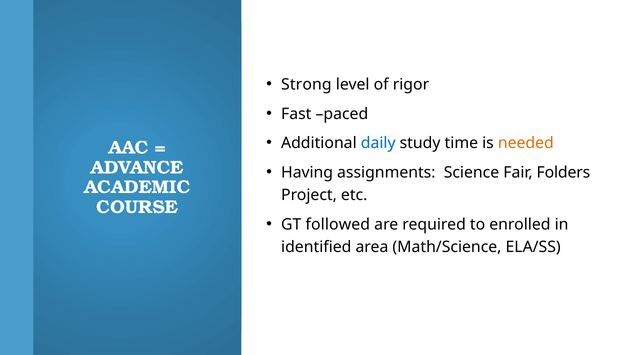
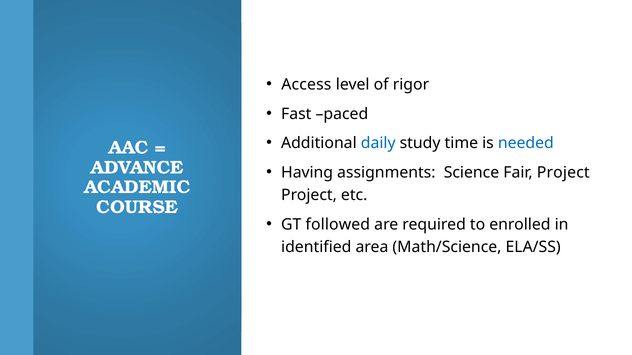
Strong: Strong -> Access (306, 85)
needed colour: orange -> blue (526, 143)
Fair Folders: Folders -> Project (563, 173)
